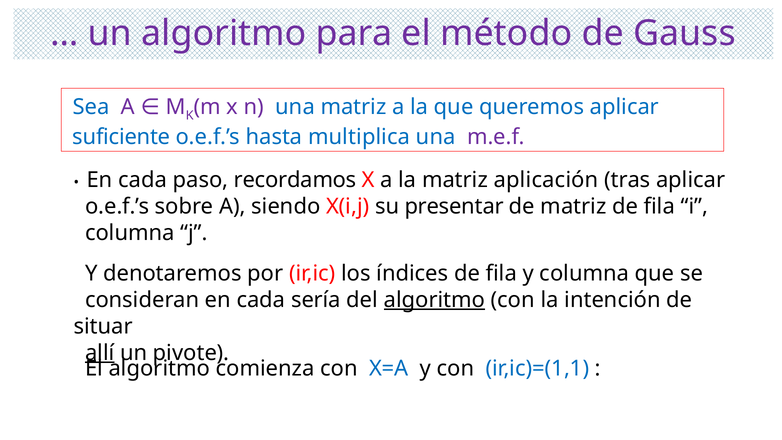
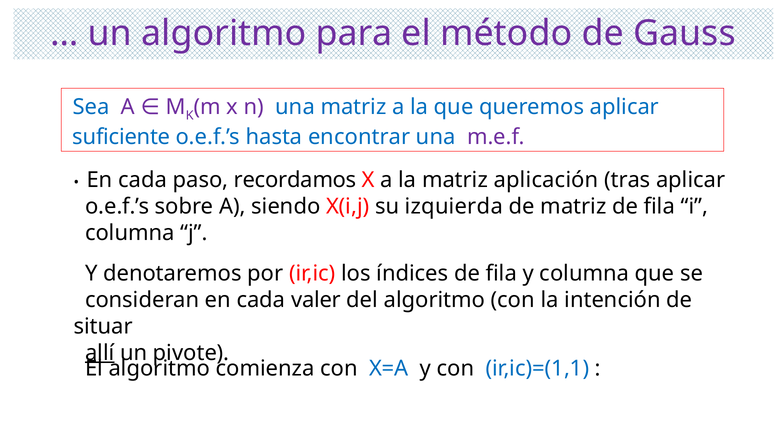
multiplica: multiplica -> encontrar (359, 137)
presentar: presentar -> izquierda (454, 206)
sería: sería -> valer (316, 300)
algoritmo underline: present -> none (434, 300)
